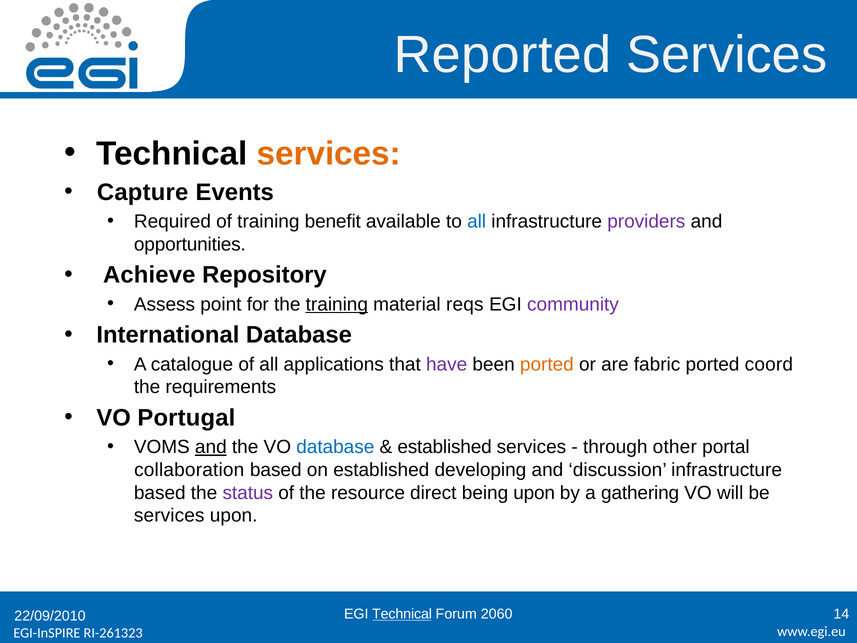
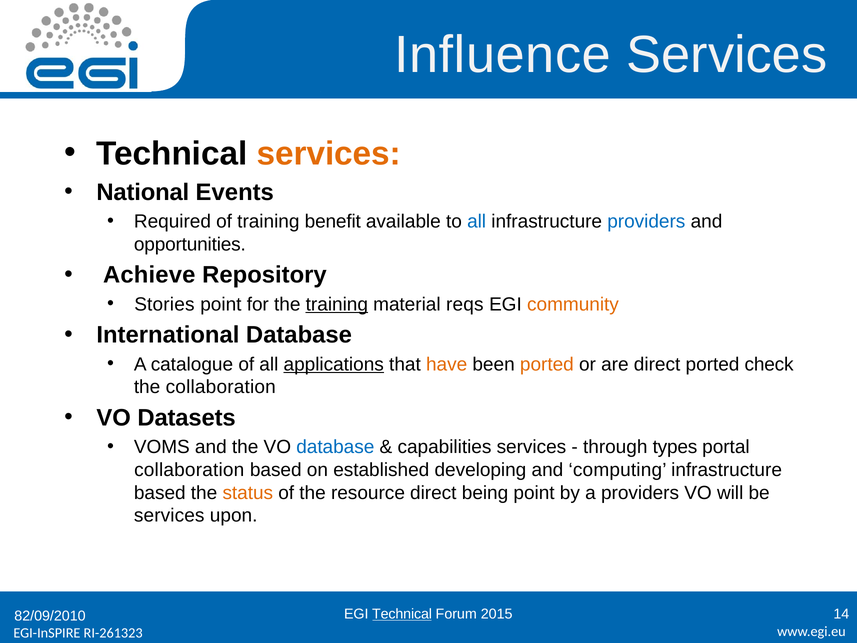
Reported: Reported -> Influence (503, 55)
Capture: Capture -> National (143, 192)
providers colour: purple -> blue (646, 221)
Assess: Assess -> Stories (164, 304)
community colour: purple -> orange (573, 304)
applications underline: none -> present (334, 364)
have colour: purple -> orange (447, 364)
are fabric: fabric -> direct (657, 364)
coord: coord -> check (769, 364)
the requirements: requirements -> collaboration (221, 387)
Portugal: Portugal -> Datasets (187, 418)
and underline: present -> none (211, 447)
established: established -> capabilities (444, 447)
other: other -> types (675, 447)
discussion: discussion -> computing (618, 470)
status colour: purple -> orange (248, 493)
being upon: upon -> point (534, 493)
a gathering: gathering -> providers (640, 493)
2060: 2060 -> 2015 (497, 614)
22/09/2010: 22/09/2010 -> 82/09/2010 (50, 616)
